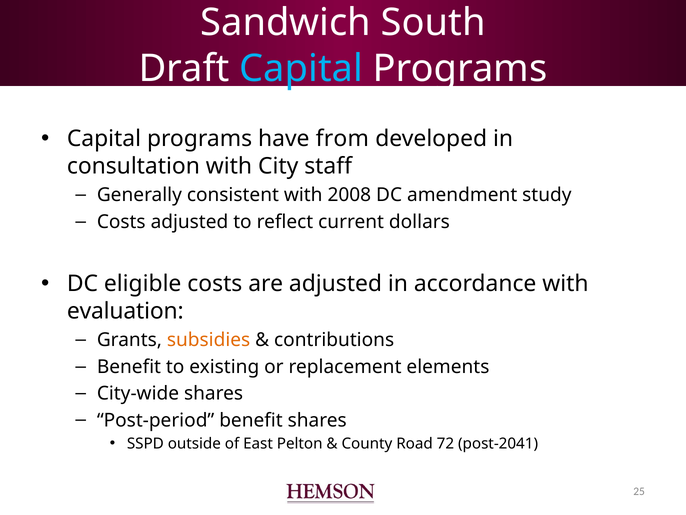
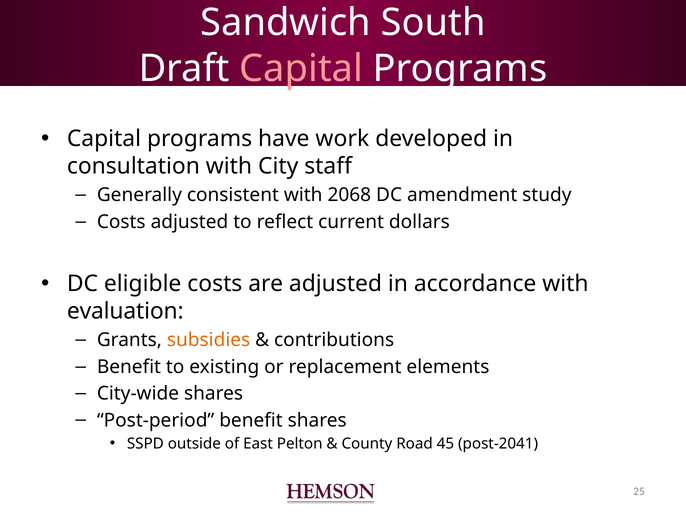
Capital colour: light blue -> pink (301, 68)
from: from -> work (342, 139)
2008: 2008 -> 2068 (349, 195)
72: 72 -> 45 (445, 443)
